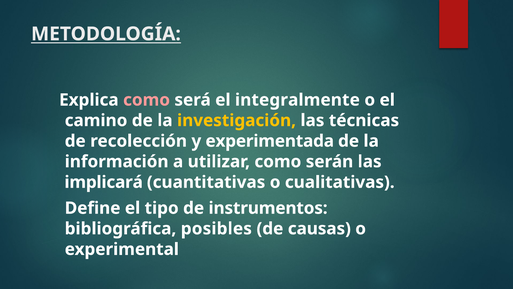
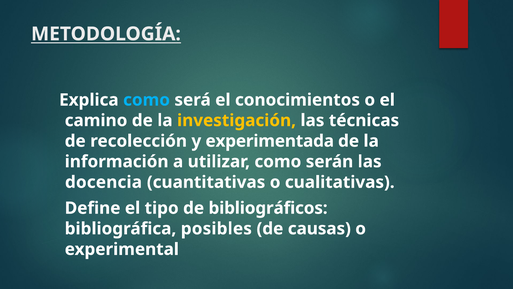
como colour: pink -> light blue (147, 100)
integralmente: integralmente -> conocimientos (297, 100)
implicará: implicará -> docencia (103, 182)
instrumentos: instrumentos -> bibliográficos (268, 208)
